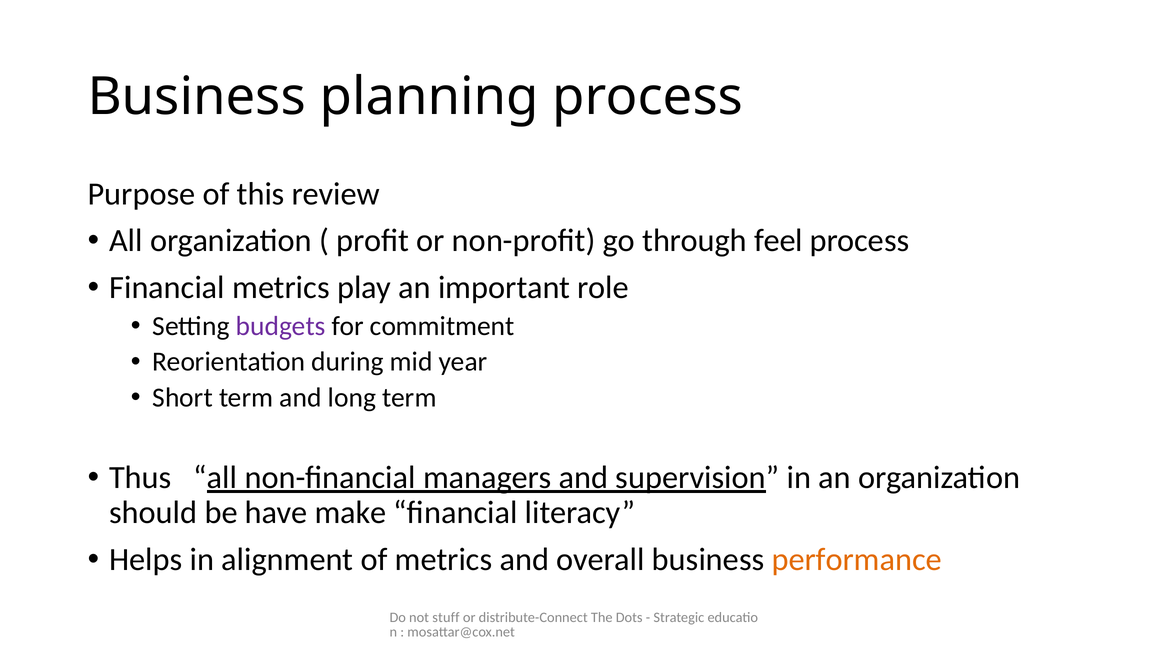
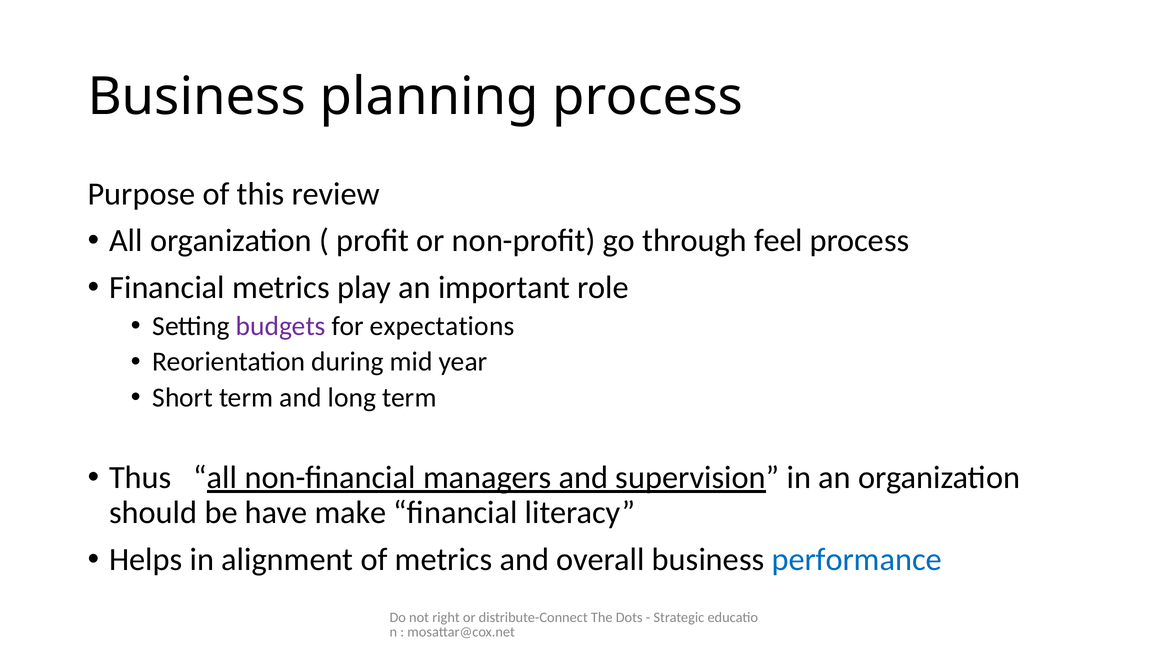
commitment: commitment -> expectations (442, 326)
performance colour: orange -> blue (857, 559)
stuff: stuff -> right (446, 618)
